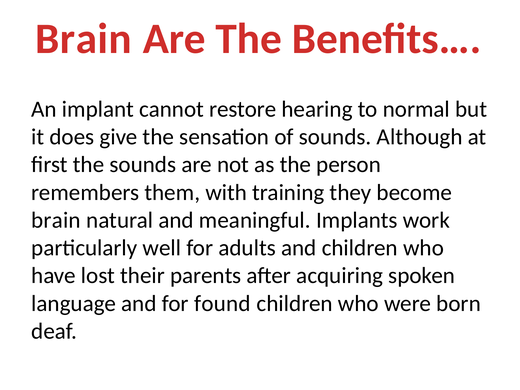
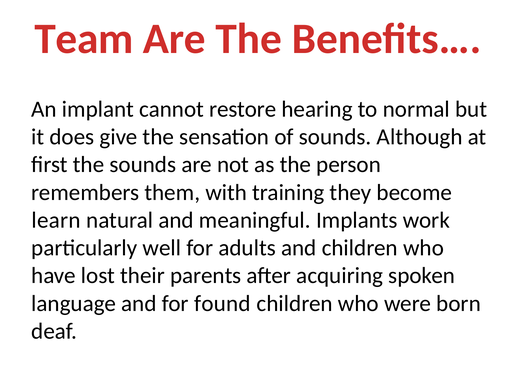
Brain: Brain -> Team (84, 39)
brain: brain -> learn (56, 220)
